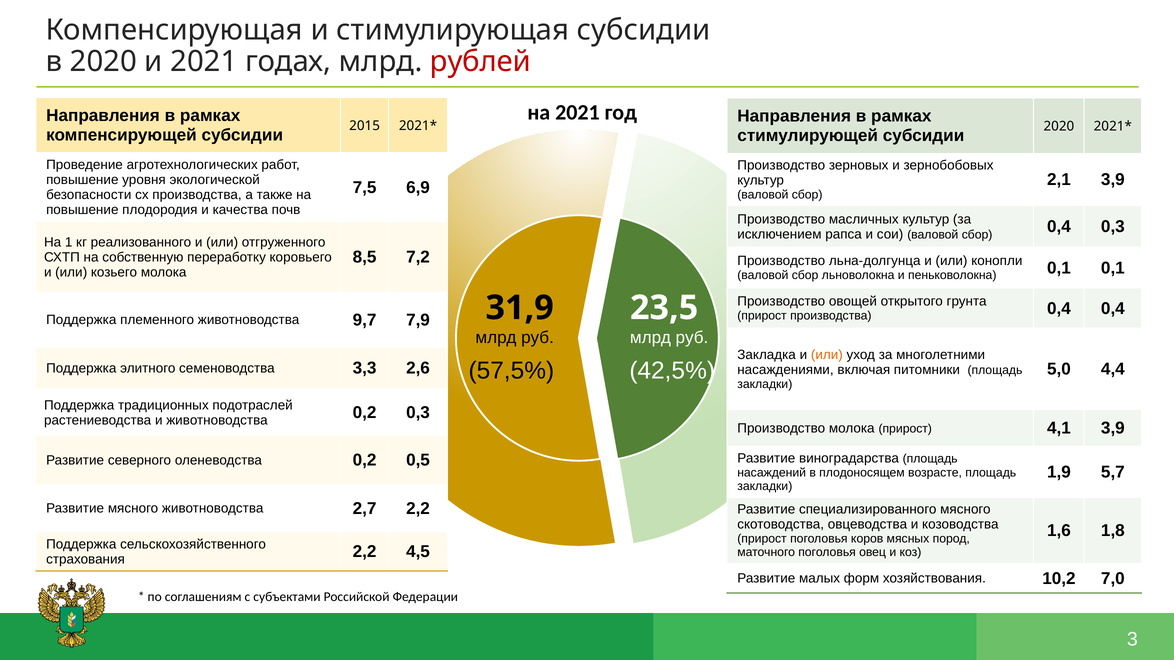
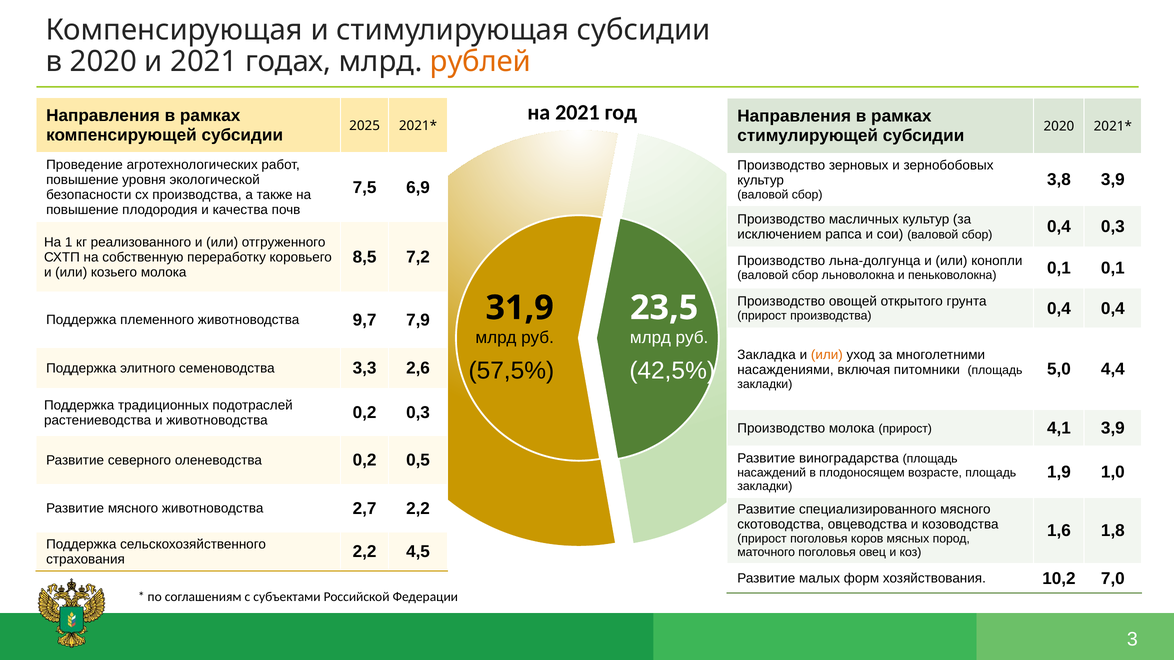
рублей colour: red -> orange (481, 62)
2015: 2015 -> 2025 (365, 126)
2,1: 2,1 -> 3,8 (1059, 180)
5,7: 5,7 -> 1,0 (1113, 472)
